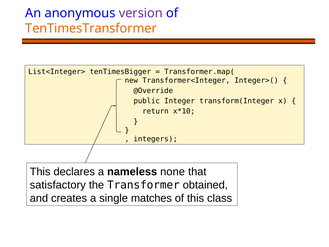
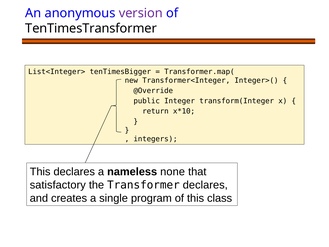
TenTimesTransformer colour: orange -> black (91, 28)
Transformer obtained: obtained -> declares (205, 185)
matches: matches -> program (151, 198)
